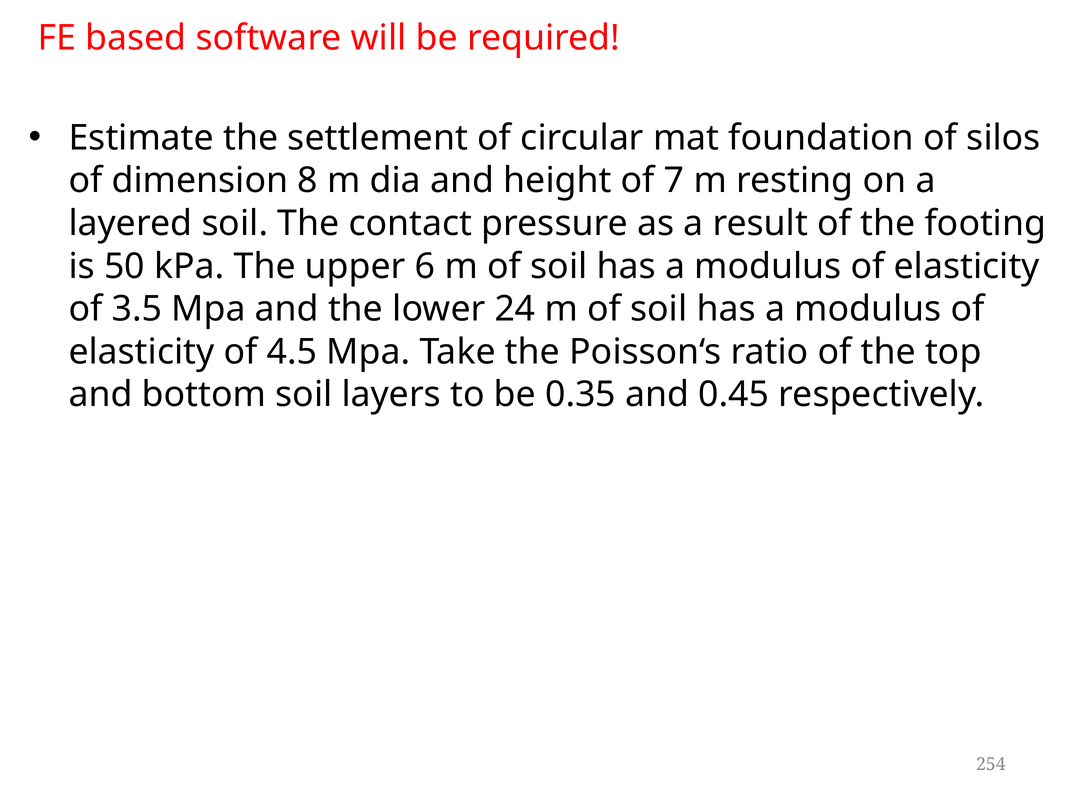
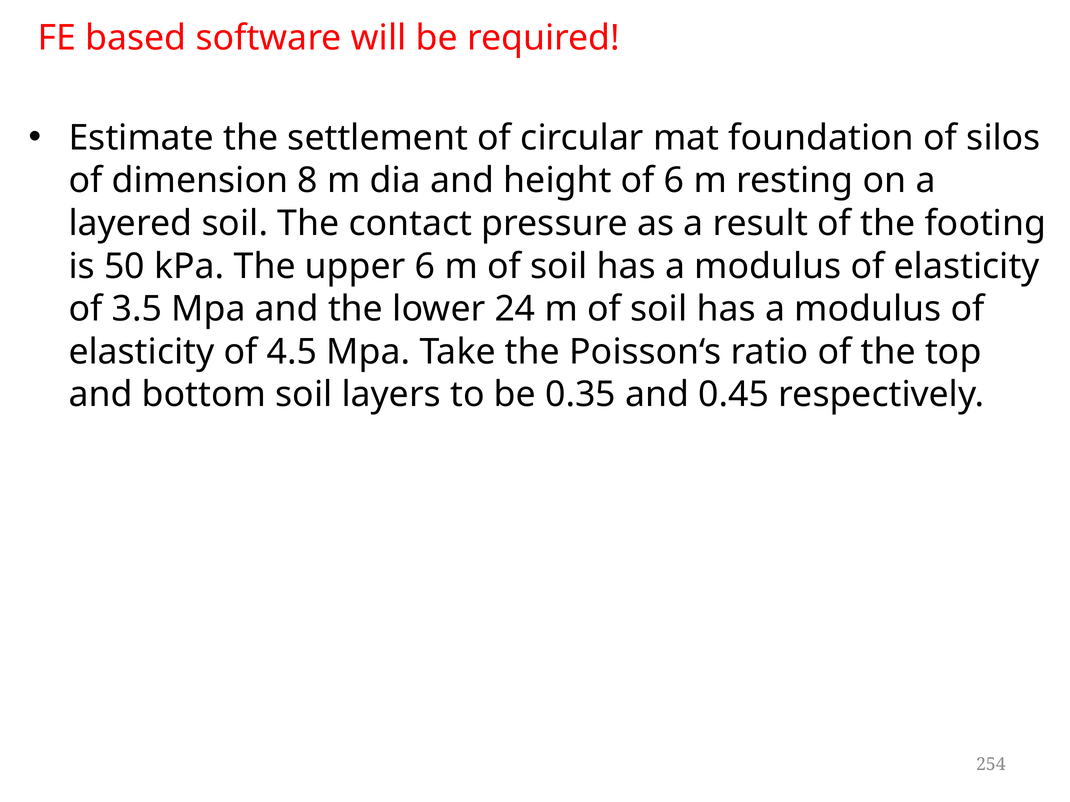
of 7: 7 -> 6 (674, 181)
